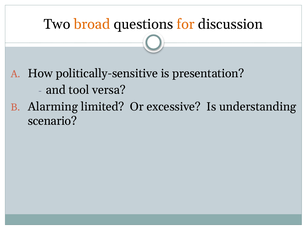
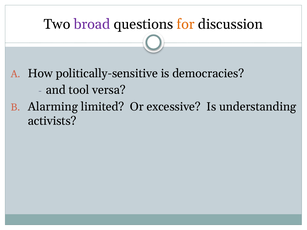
broad colour: orange -> purple (92, 24)
presentation: presentation -> democracies (208, 73)
scenario: scenario -> activists (52, 121)
